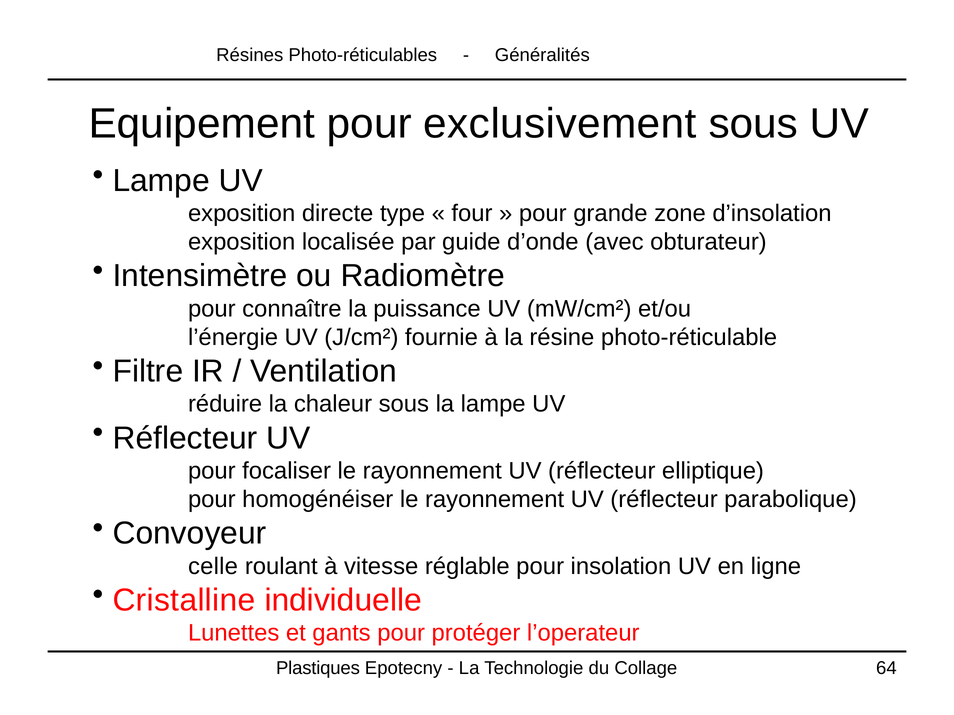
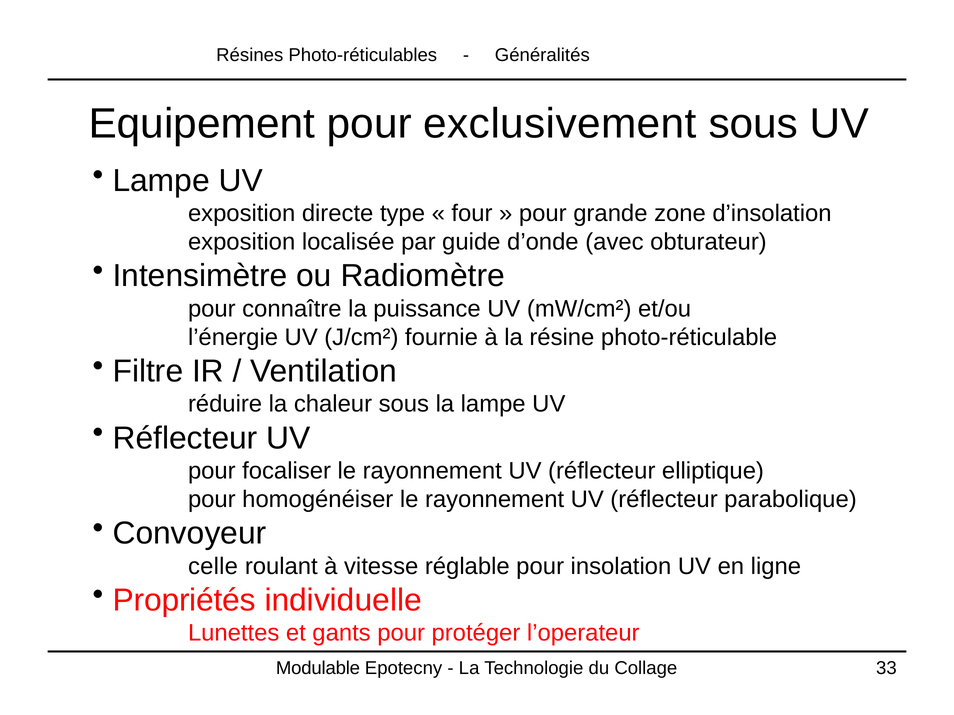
Cristalline: Cristalline -> Propriétés (184, 601)
Plastiques: Plastiques -> Modulable (318, 669)
64: 64 -> 33 (886, 669)
